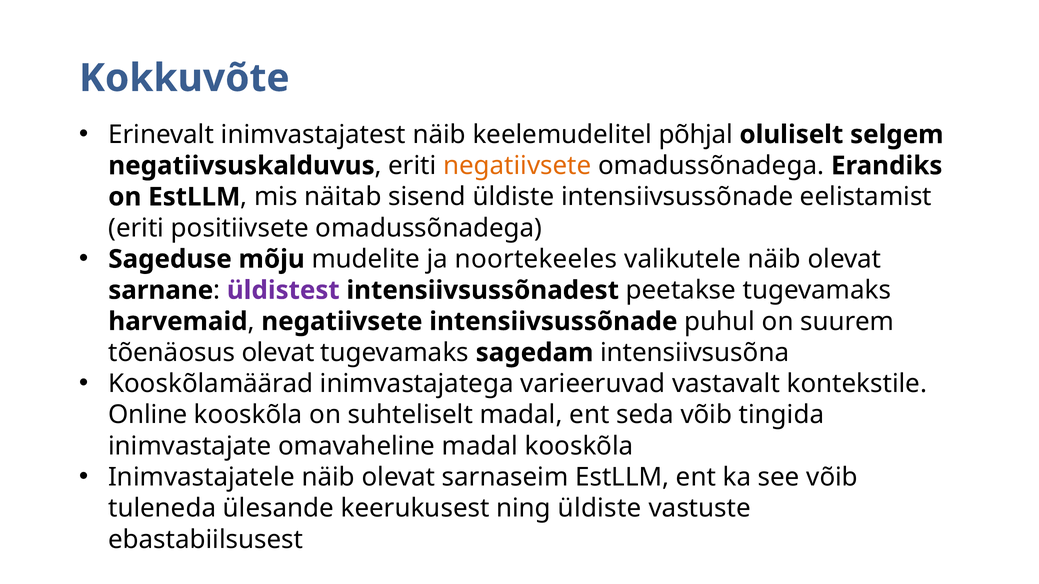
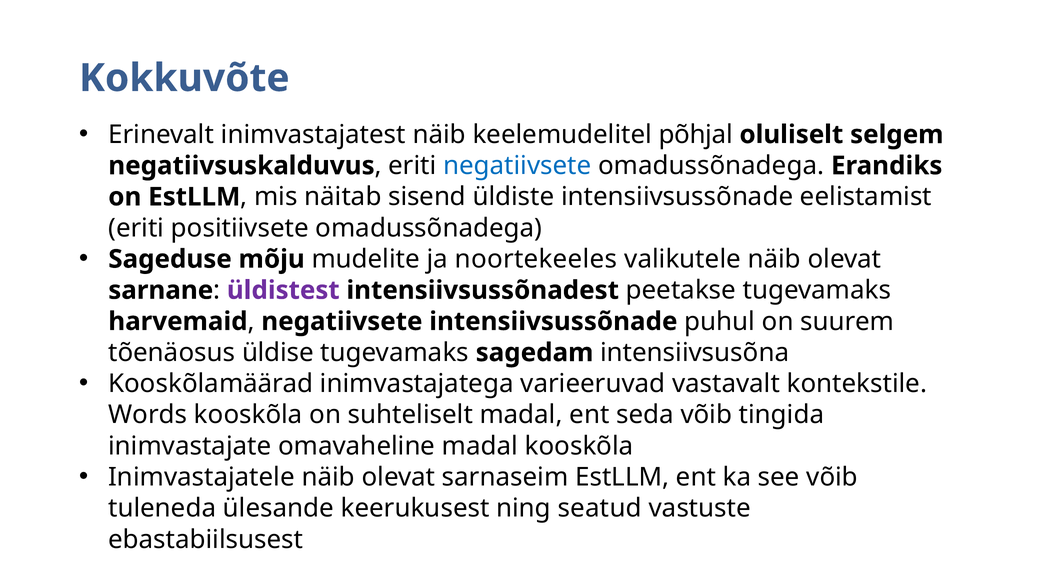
negatiivsete colour: orange -> blue (517, 166)
tõenäosus olevat: olevat -> üldise (278, 353)
Online: Online -> Words (148, 415)
ning üldiste: üldiste -> seatud (600, 509)
